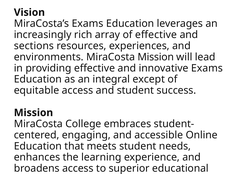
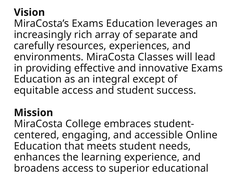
of effective: effective -> separate (156, 35)
sections: sections -> carefully (34, 46)
MiraCosta Mission: Mission -> Classes (156, 57)
